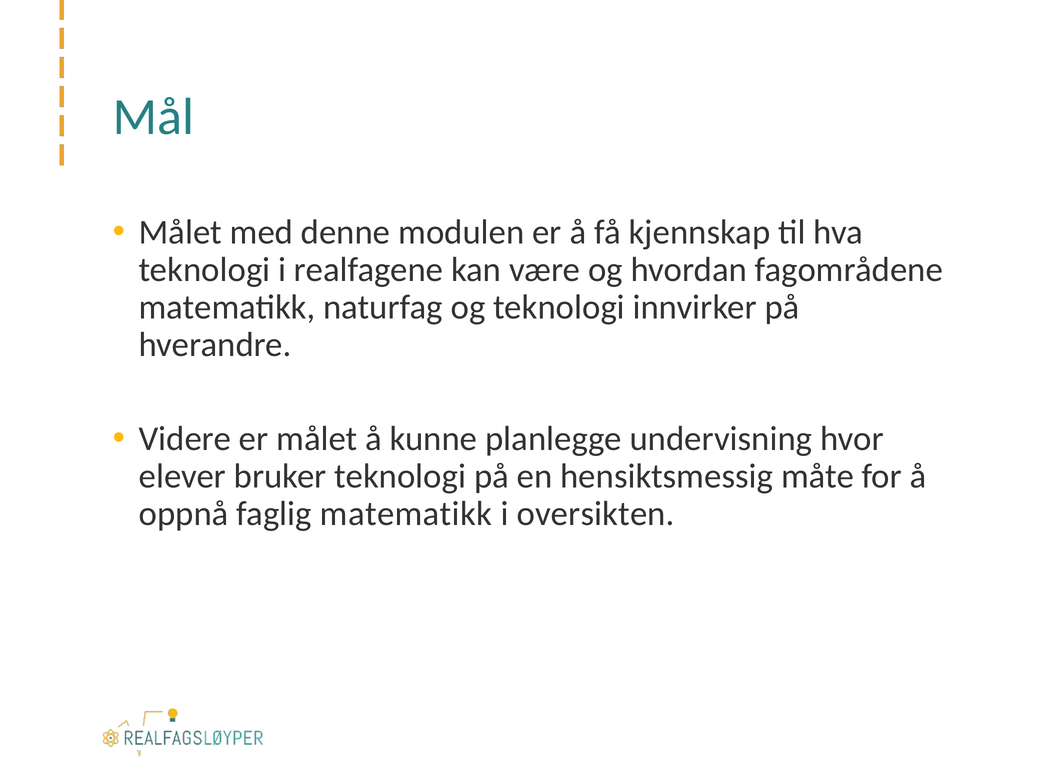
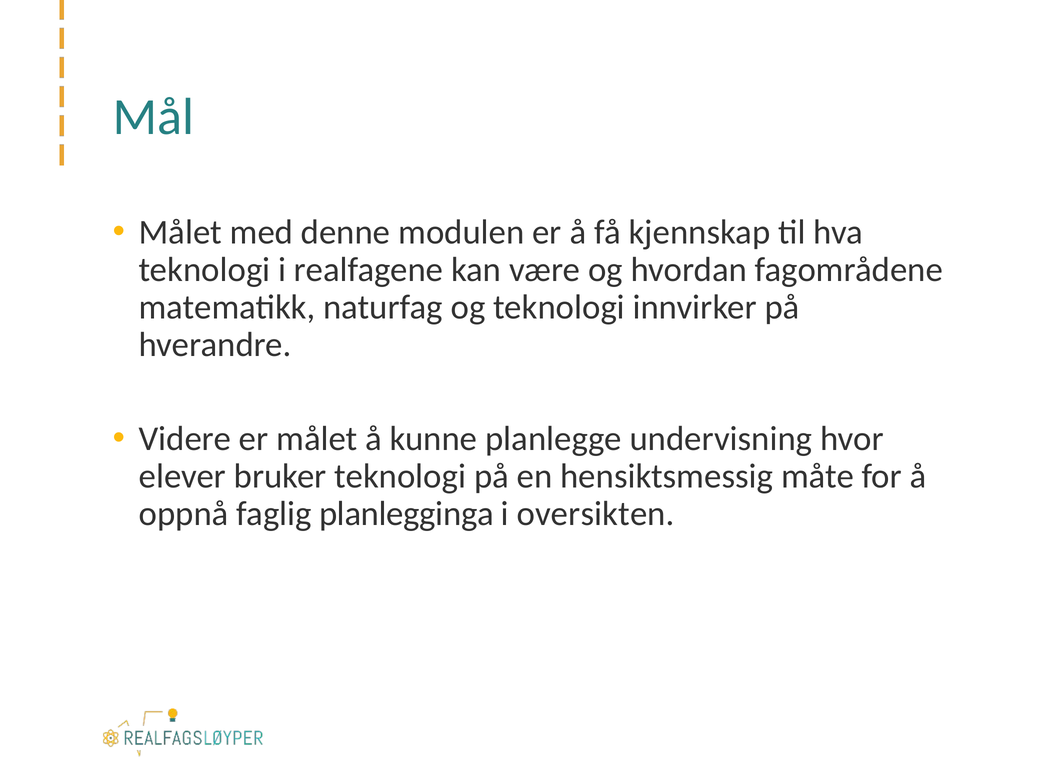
faglig matematikk: matematikk -> planlegginga (406, 514)
